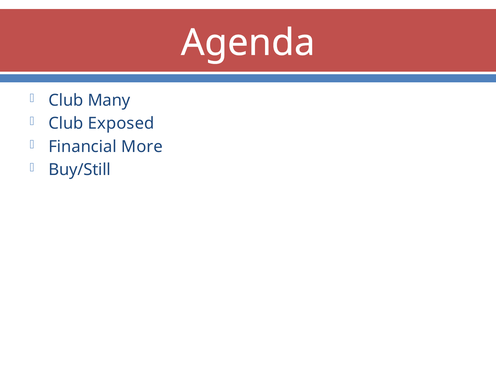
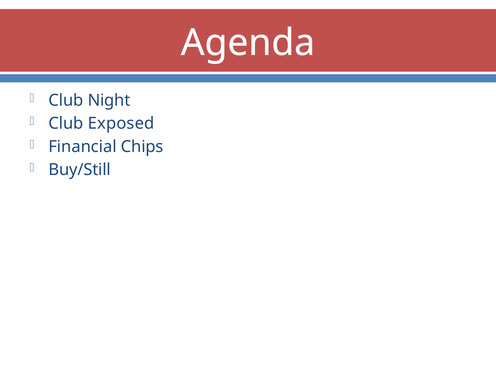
Many: Many -> Night (109, 100)
More: More -> Chips (142, 147)
